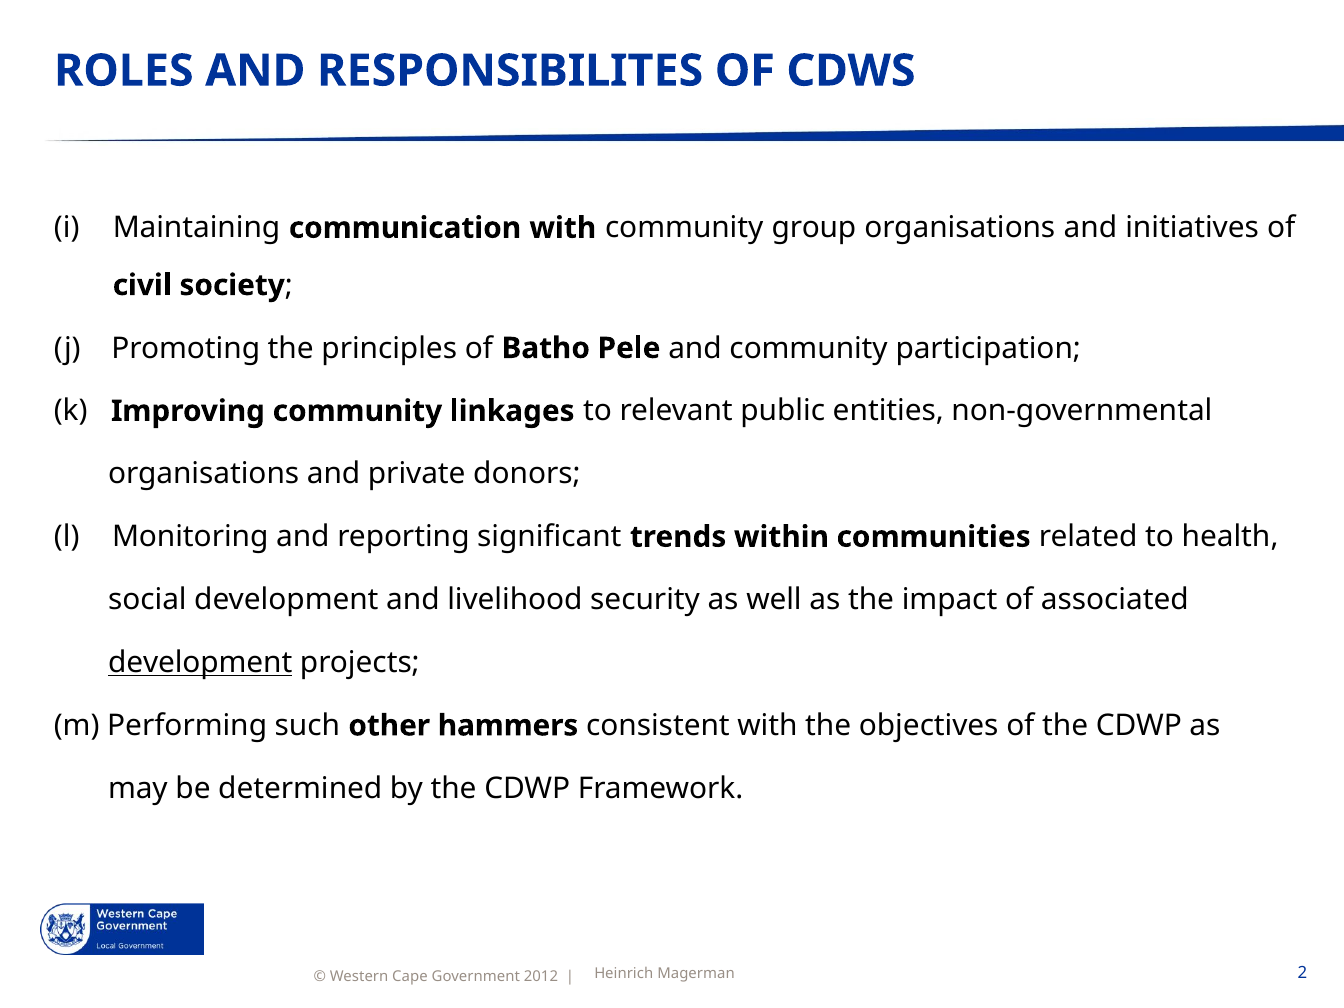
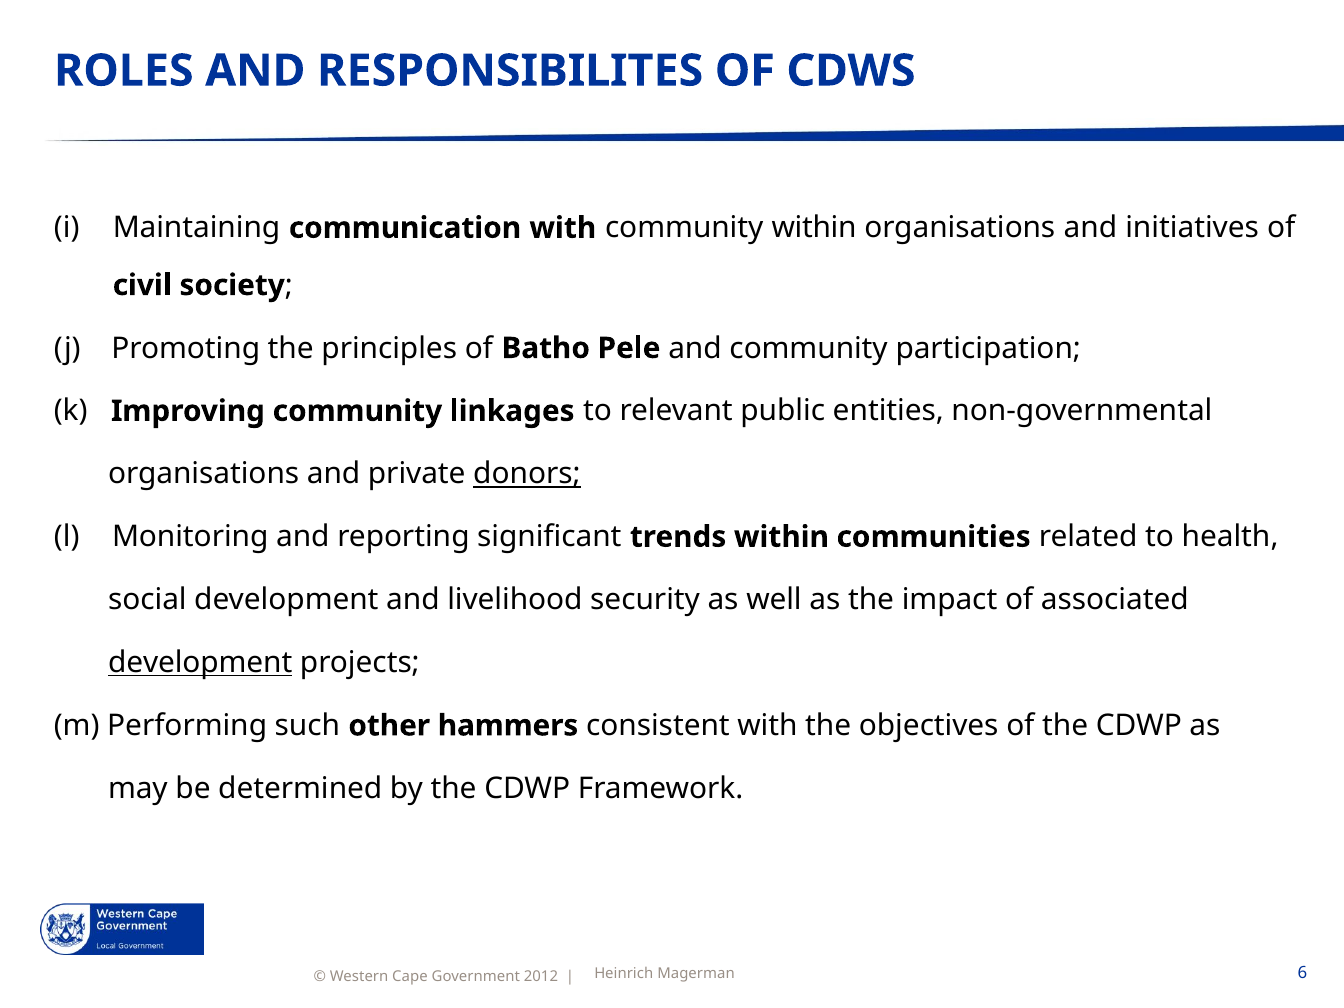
community group: group -> within (814, 228)
donors underline: none -> present (527, 474)
2: 2 -> 6 (1302, 973)
